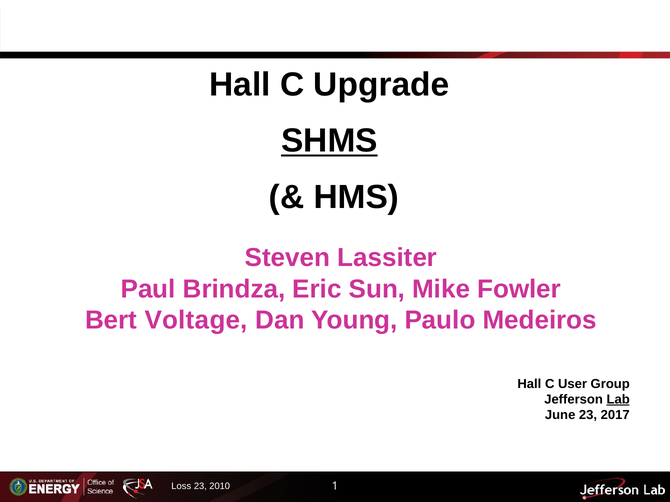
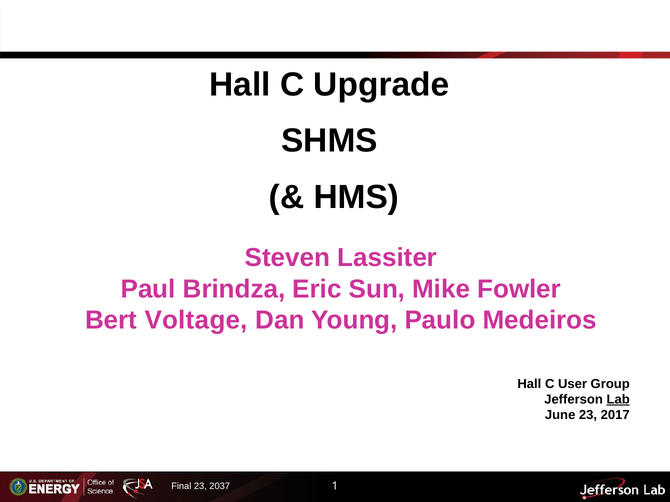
SHMS underline: present -> none (329, 141)
Loss: Loss -> Final (181, 487)
2010: 2010 -> 2037 (220, 487)
